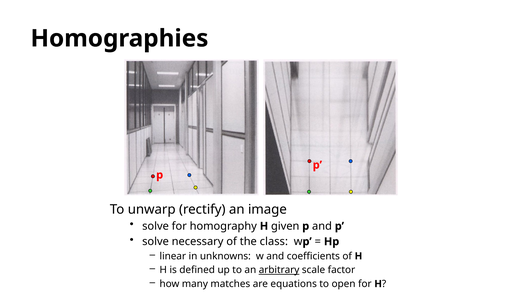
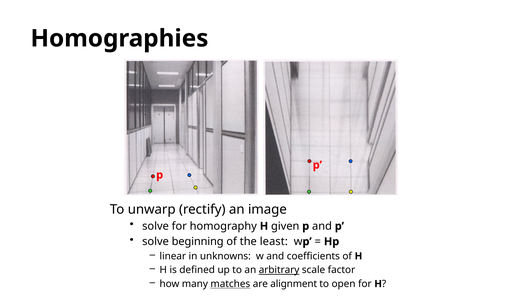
necessary: necessary -> beginning (198, 242)
class: class -> least (274, 242)
matches underline: none -> present (230, 284)
equations: equations -> alignment (294, 284)
